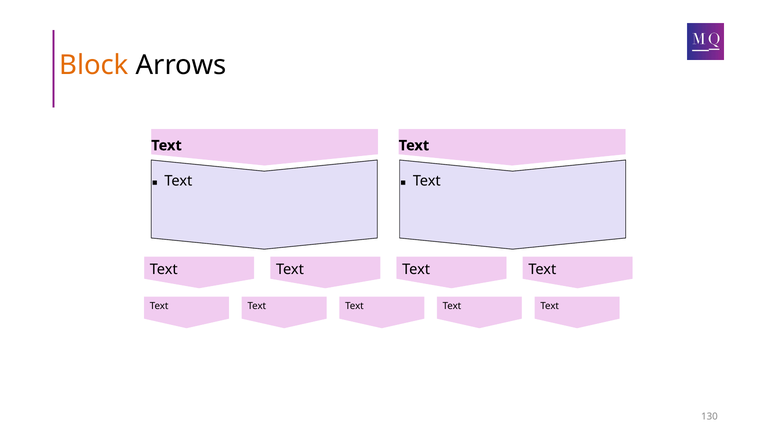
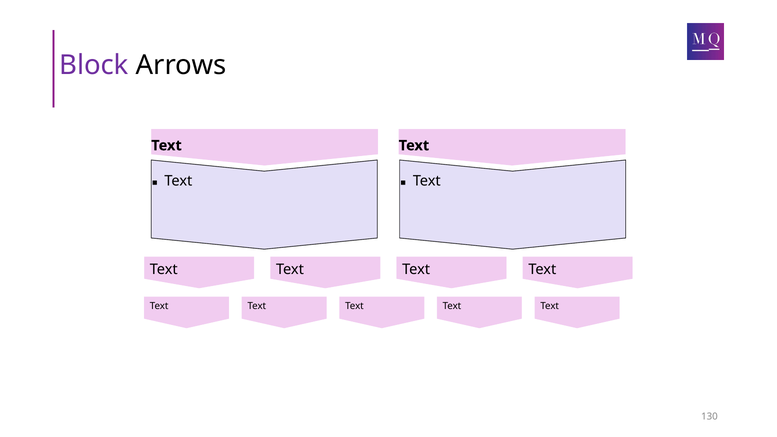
Block colour: orange -> purple (94, 65)
